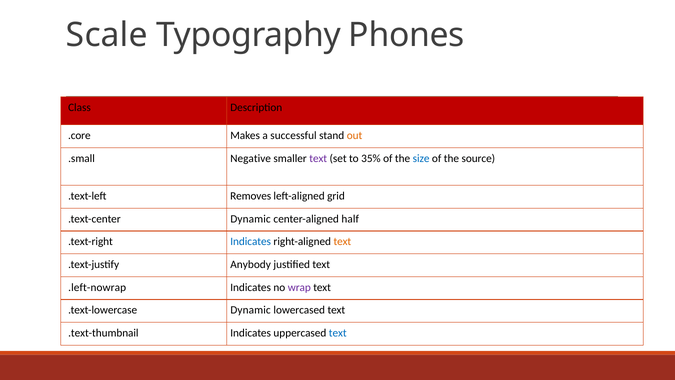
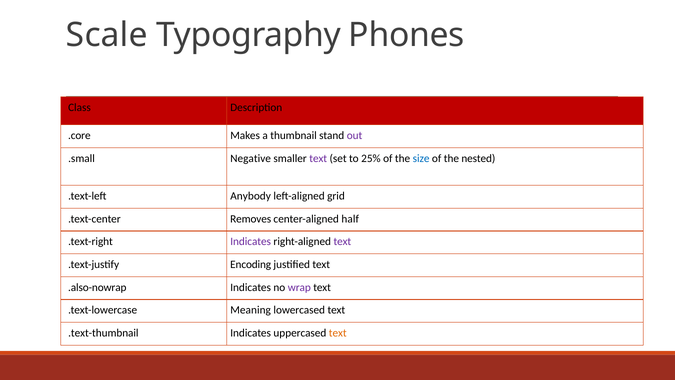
successful: successful -> thumbnail (294, 136)
out colour: orange -> purple (355, 136)
35%: 35% -> 25% (371, 158)
source: source -> nested (478, 158)
Removes: Removes -> Anybody (251, 196)
.text-center Dynamic: Dynamic -> Removes (251, 219)
Indicates colour: blue -> purple (251, 242)
text colour: orange -> purple (342, 242)
Anybody: Anybody -> Encoding (251, 264)
.left-nowrap: .left-nowrap -> .also-nowrap (97, 287)
.text-lowercase Dynamic: Dynamic -> Meaning (251, 310)
text colour: blue -> orange (338, 333)
